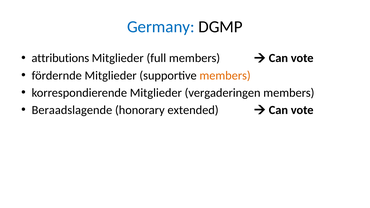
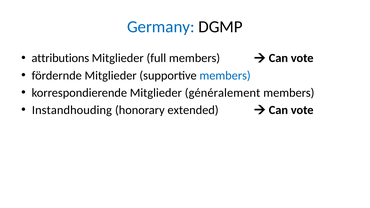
members colour: orange -> blue (225, 75)
vergaderingen: vergaderingen -> généralement (223, 93)
Beraadslagende: Beraadslagende -> Instandhouding (72, 110)
